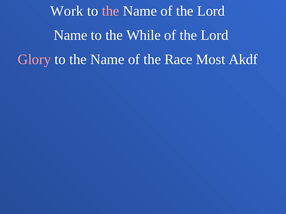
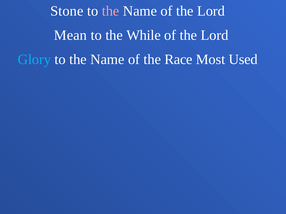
Work: Work -> Stone (67, 11)
Name: Name -> Mean (70, 35)
Glory colour: pink -> light blue (34, 60)
Akdf: Akdf -> Used (243, 60)
